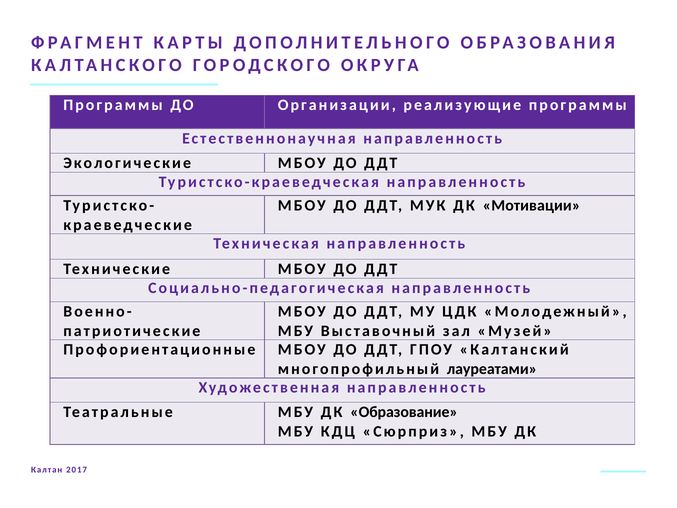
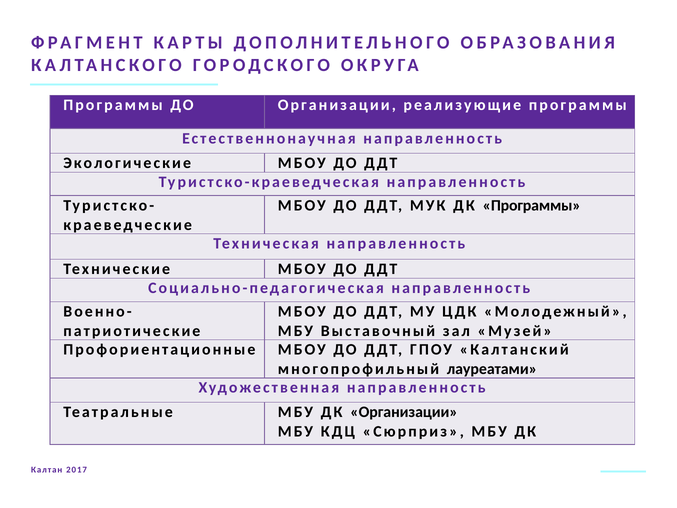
ДК Мотивации: Мотивации -> Программы (532, 205)
ДК Образование: Образование -> Организации (404, 412)
